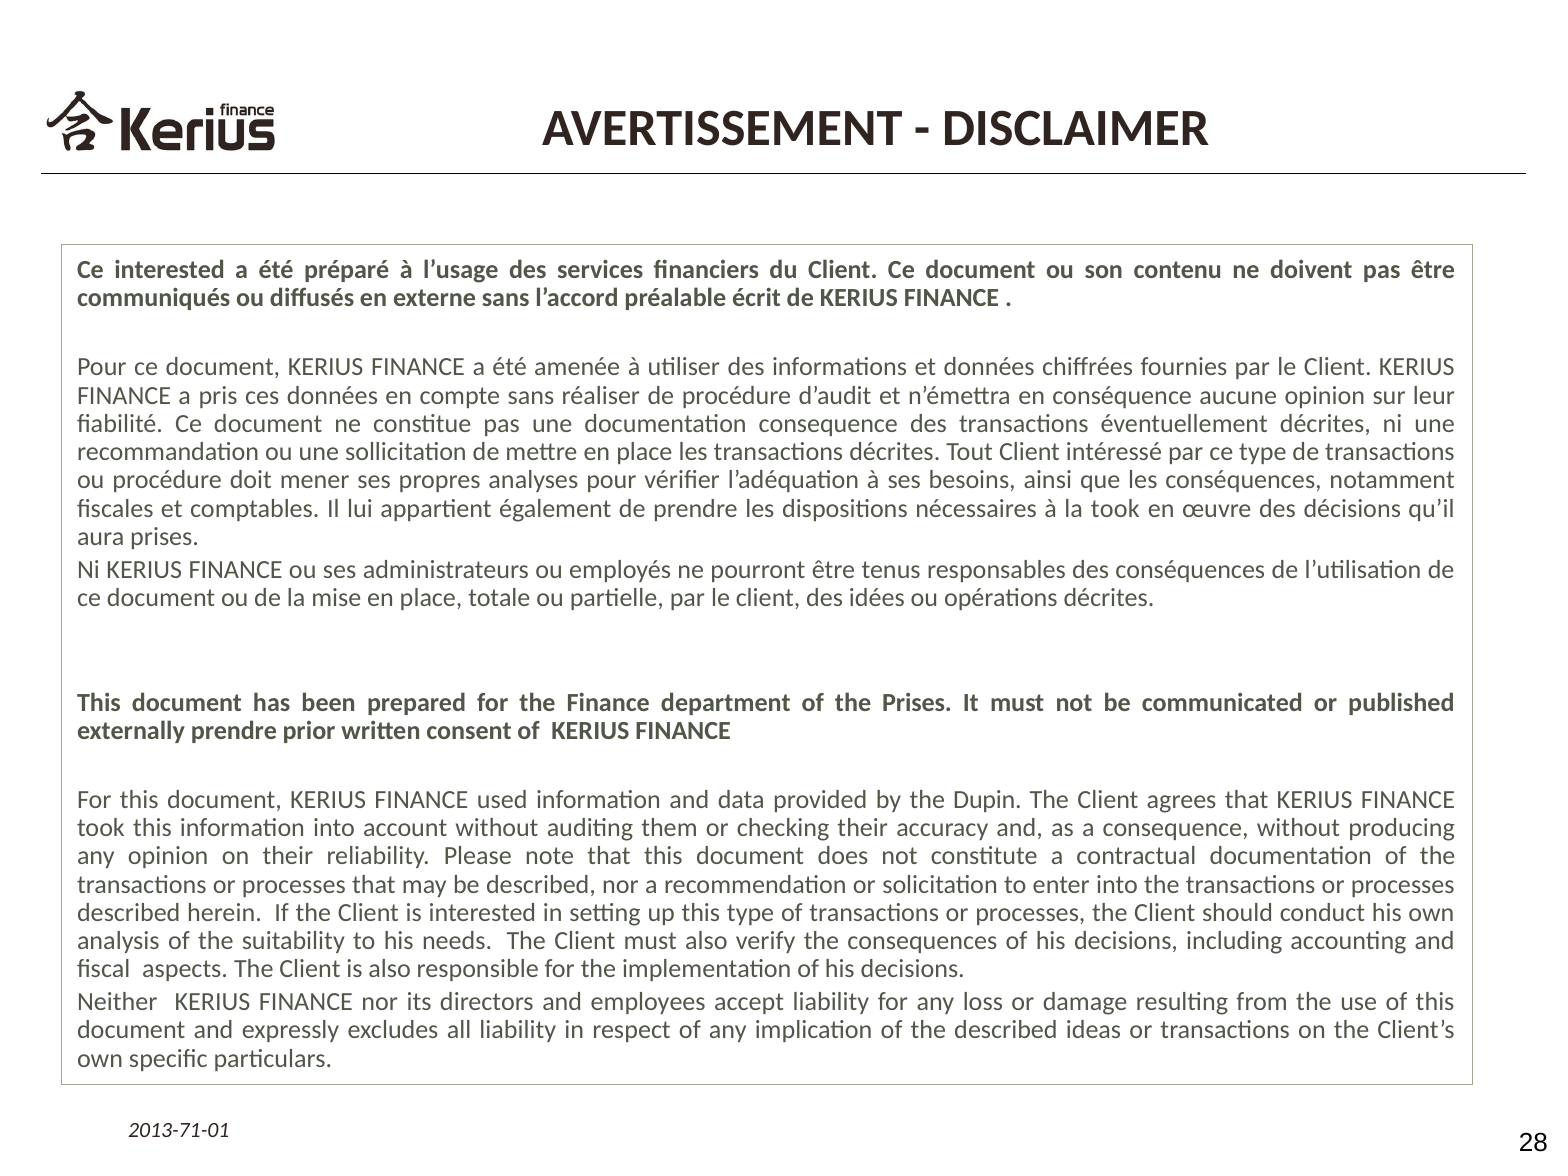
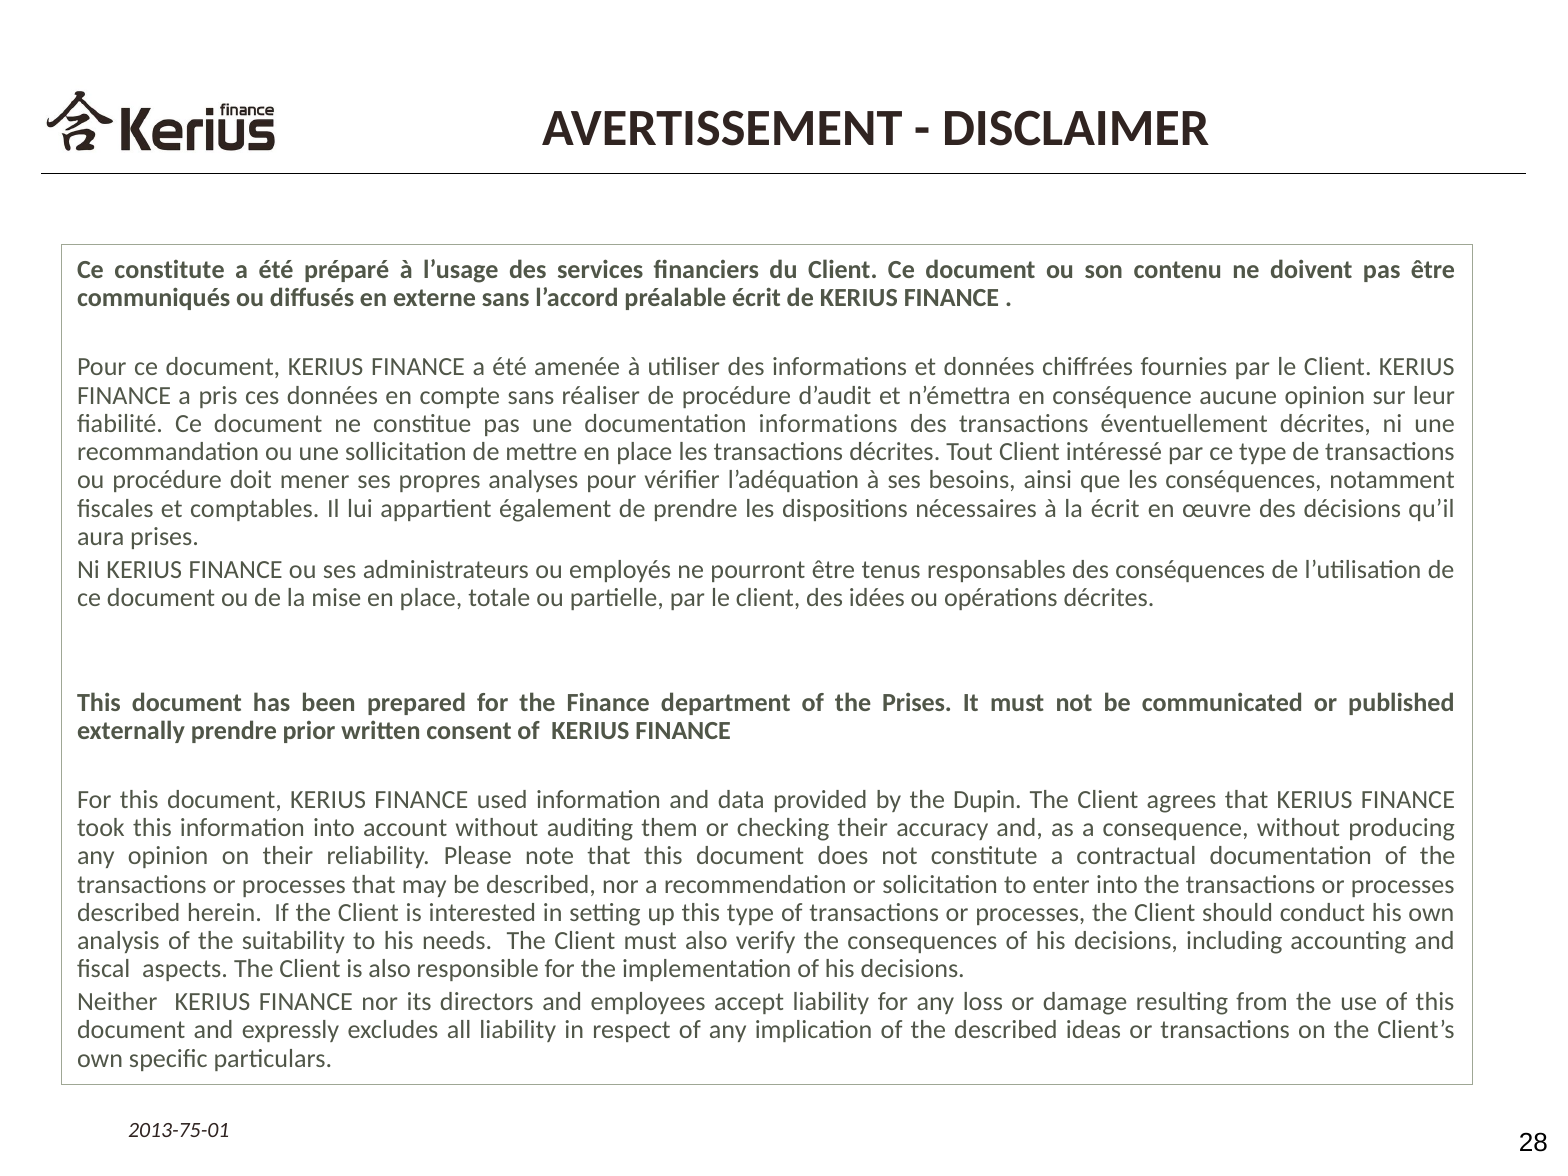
Ce interested: interested -> constitute (170, 270)
documentation consequence: consequence -> informations (828, 424)
la took: took -> écrit (1115, 508)
2013-71-01: 2013-71-01 -> 2013-75-01 (179, 1130)
